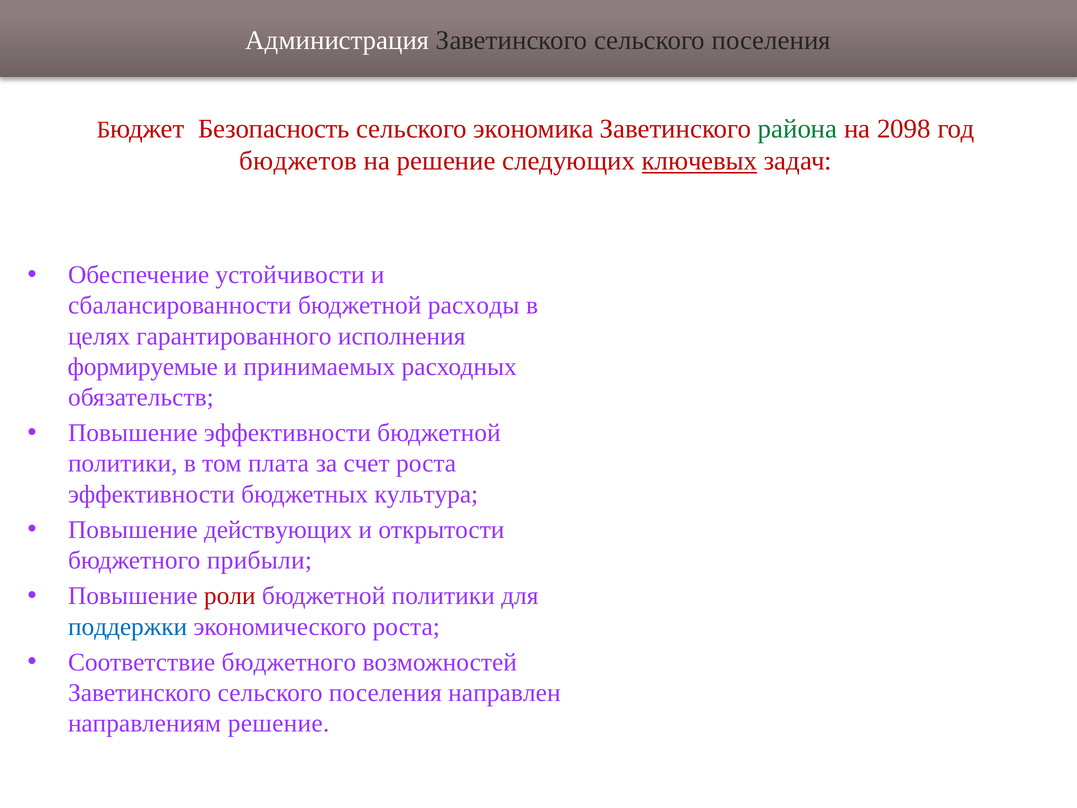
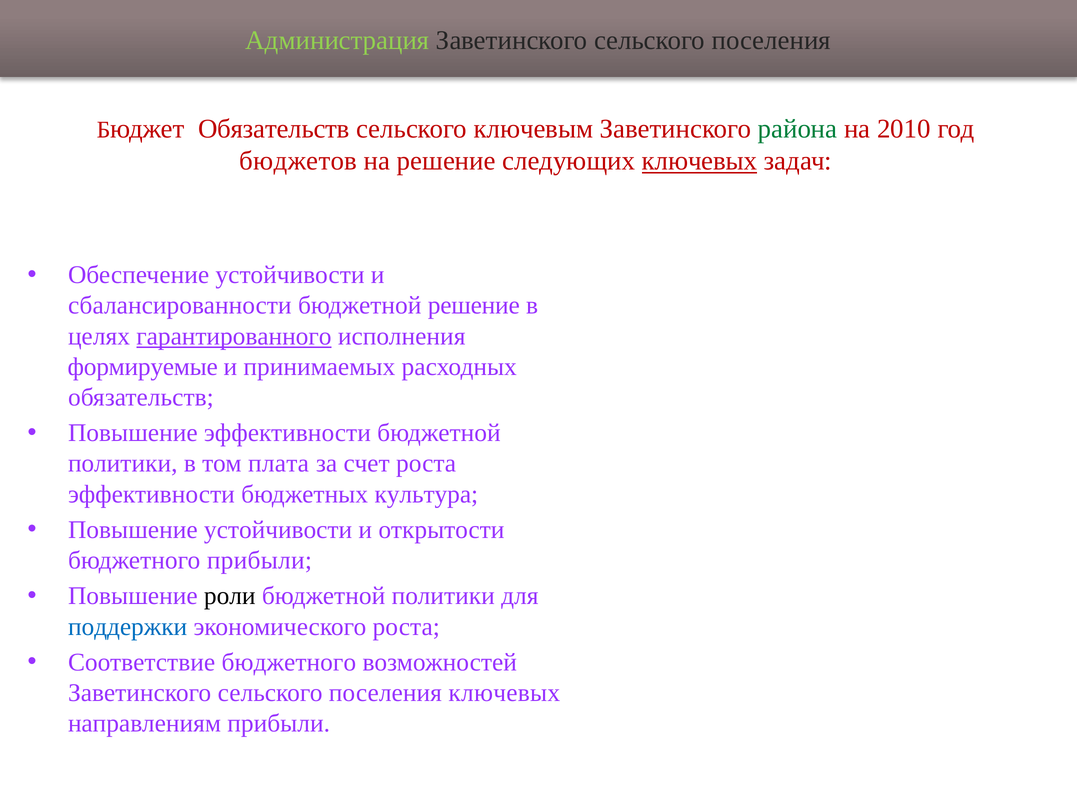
Администрация colour: white -> light green (337, 40)
Бюджет Безопасность: Безопасность -> Обязательств (274, 129)
экономика: экономика -> ключевым (533, 129)
2098: 2098 -> 2010 (904, 129)
бюджетной расходы: расходы -> решение (474, 305)
гарантированного underline: none -> present (234, 336)
Повышение действующих: действующих -> устойчивости (278, 530)
роли colour: red -> black (230, 596)
поселения направлен: направлен -> ключевых (504, 693)
направлениям решение: решение -> прибыли (279, 723)
